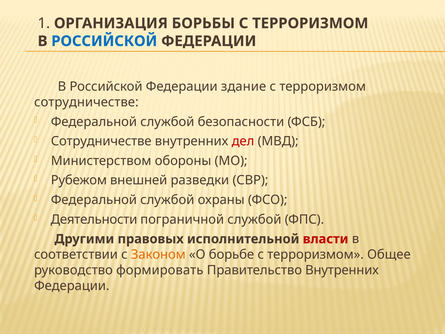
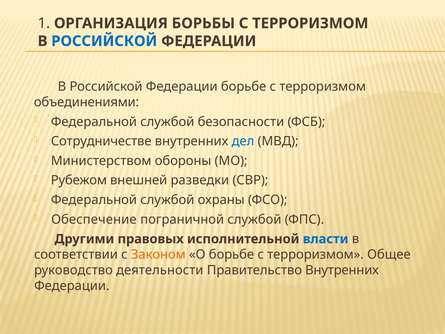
Федерации здание: здание -> борьбе (244, 87)
сотрудничестве: сотрудничестве -> объединениями (86, 102)
дел colour: red -> blue (243, 141)
Деятельности: Деятельности -> Обеспечение (94, 219)
власти colour: red -> blue (326, 239)
формировать: формировать -> деятельности (160, 270)
